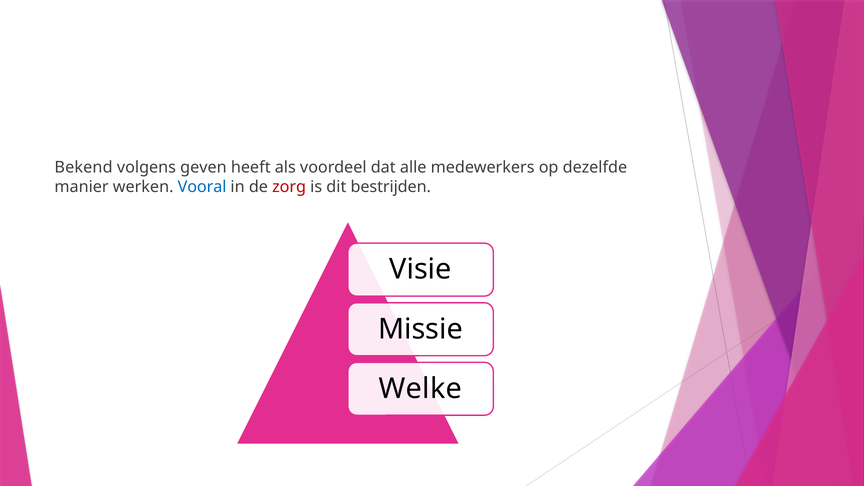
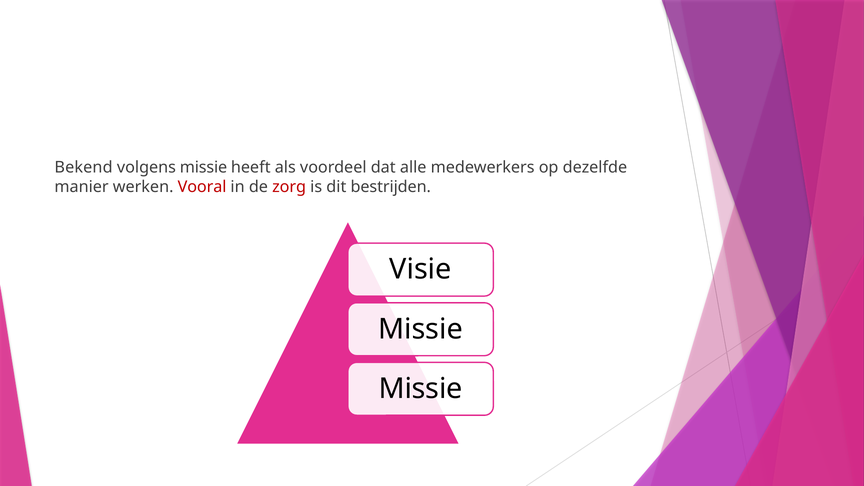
volgens geven: geven -> missie (204, 167)
Vooral colour: blue -> red (202, 187)
Welke: Welke -> Missie (421, 389)
